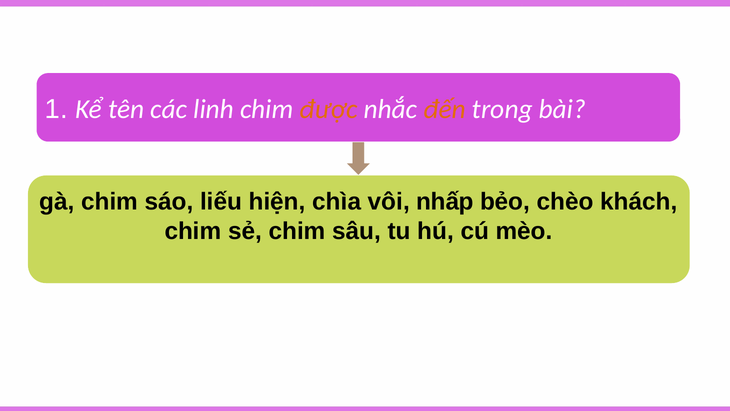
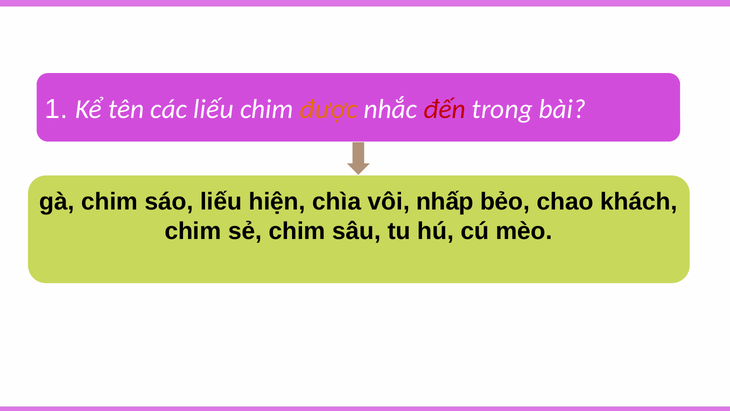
các linh: linh -> liếu (213, 109)
đến colour: orange -> red (445, 109)
chèo: chèo -> chao (565, 202)
